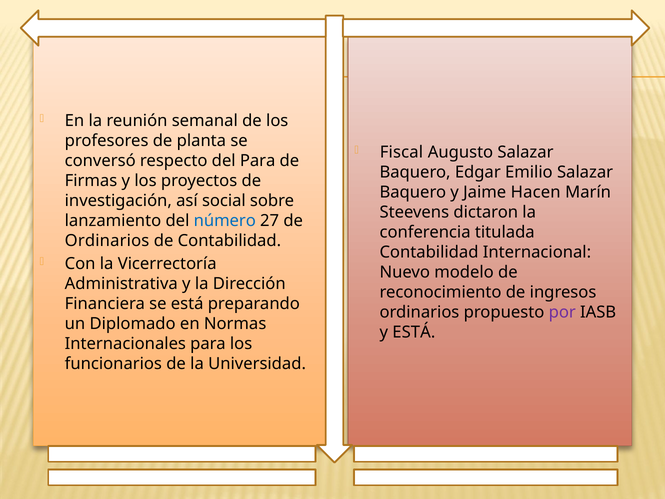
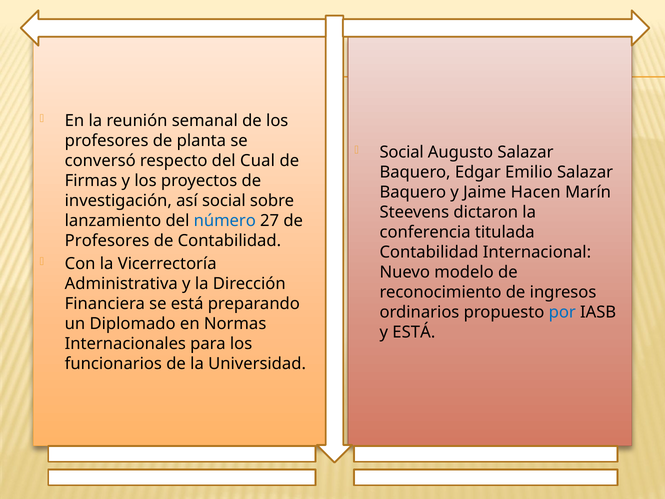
Fiscal: Fiscal -> Social (402, 152)
del Para: Para -> Cual (258, 161)
Ordinarios: Ordinarios -> Profesores (107, 240)
por colour: purple -> blue (562, 312)
